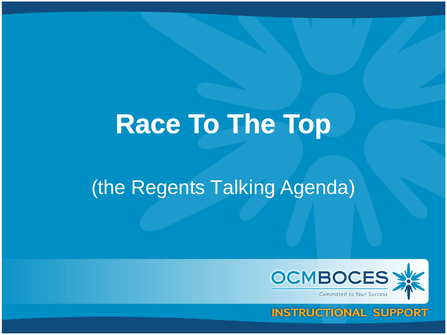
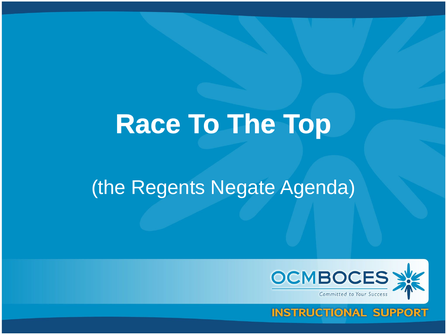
Talking: Talking -> Negate (243, 188)
